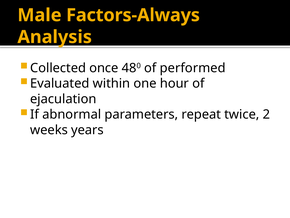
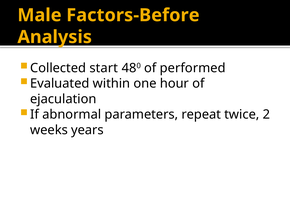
Factors-Always: Factors-Always -> Factors-Before (133, 15)
once: once -> start (104, 68)
